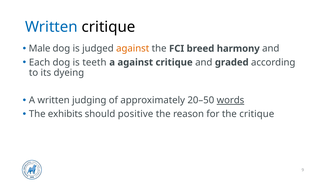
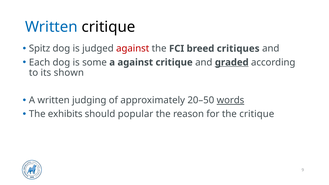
Male: Male -> Spitz (40, 49)
against colour: orange -> red (133, 49)
harmony: harmony -> critiques (238, 49)
teeth: teeth -> some (95, 62)
graded underline: none -> present (232, 62)
dyeing: dyeing -> shown (69, 73)
positive: positive -> popular (136, 114)
